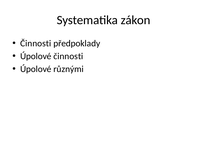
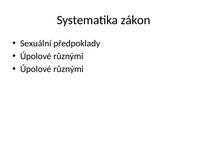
Činnosti: Činnosti -> Sexuální (36, 43)
činnosti: činnosti -> různými (68, 56)
